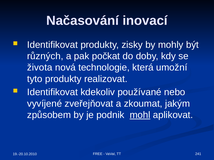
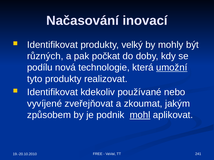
zisky: zisky -> velký (132, 45)
života: života -> podílu (40, 68)
umožní underline: none -> present (172, 68)
